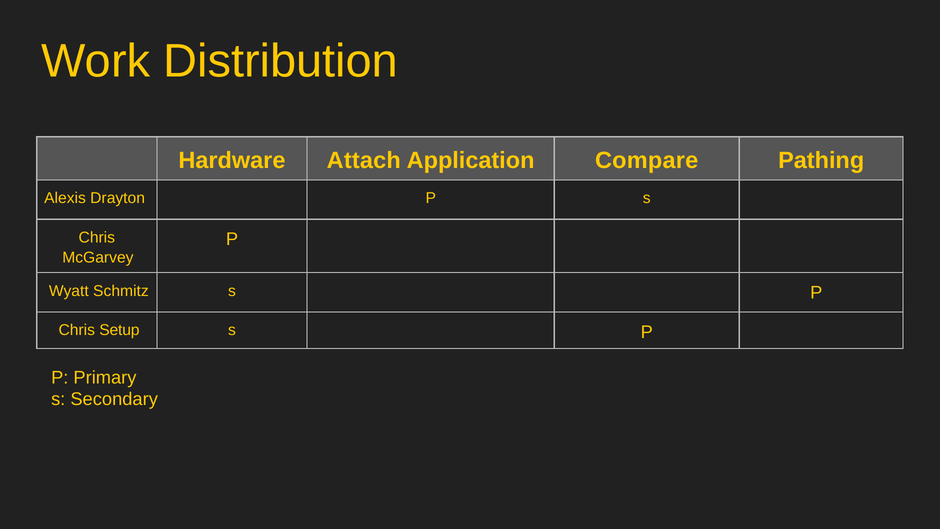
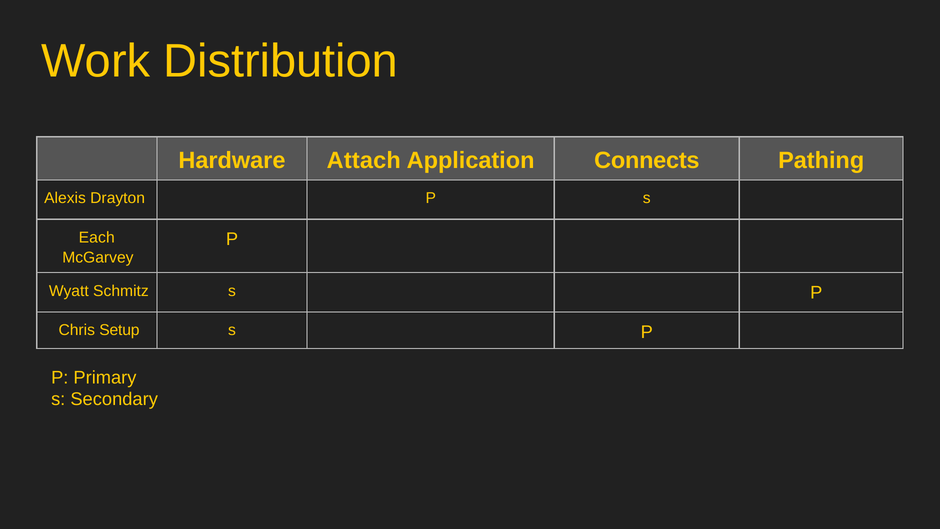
Compare: Compare -> Connects (647, 161)
Chris: Chris -> Each (97, 237)
